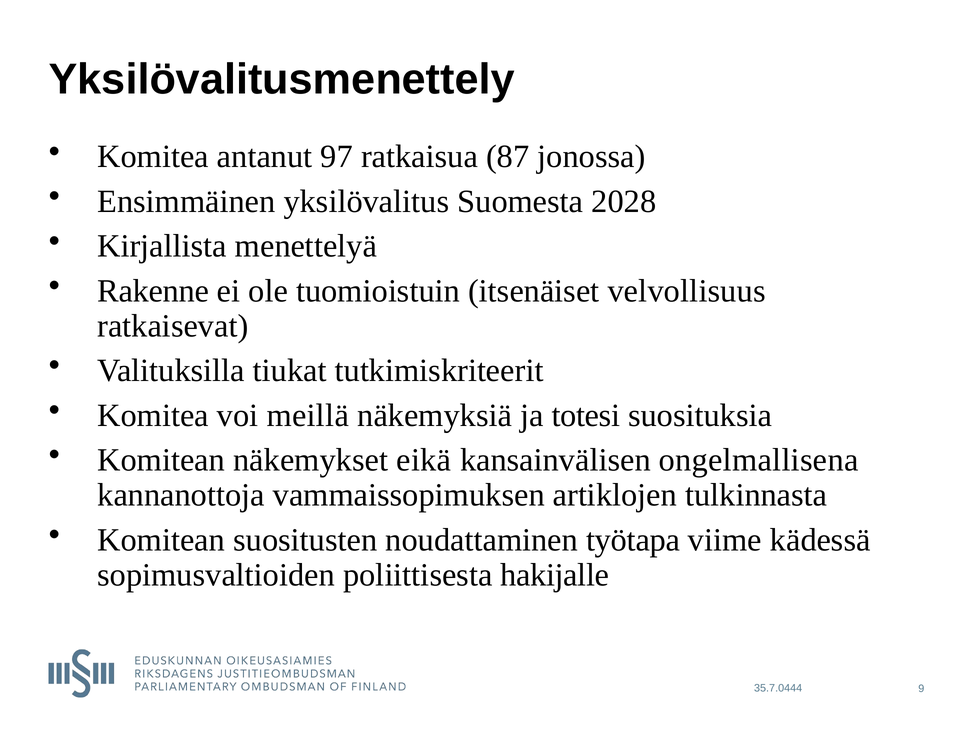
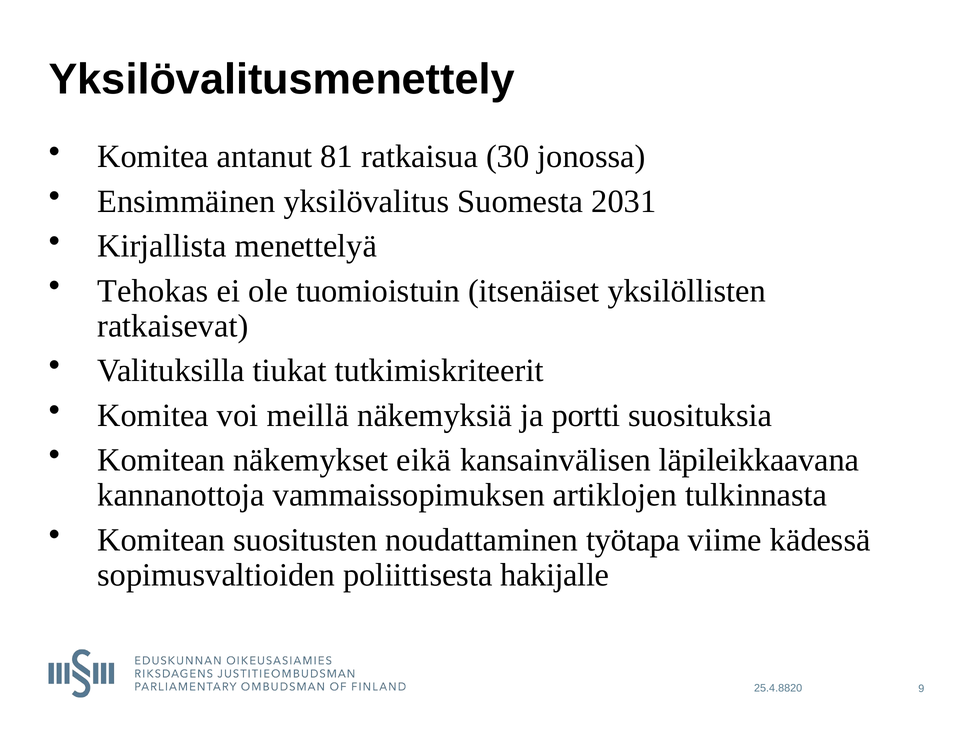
97: 97 -> 81 (337, 157)
87: 87 -> 30 (508, 157)
2028: 2028 -> 2031 (624, 201)
Rakenne: Rakenne -> Tehokas (153, 291)
velvollisuus: velvollisuus -> yksilöllisten (687, 291)
totesi: totesi -> portti (586, 415)
ongelmallisena: ongelmallisena -> läpileikkaavana (759, 460)
35.7.0444: 35.7.0444 -> 25.4.8820 (778, 688)
